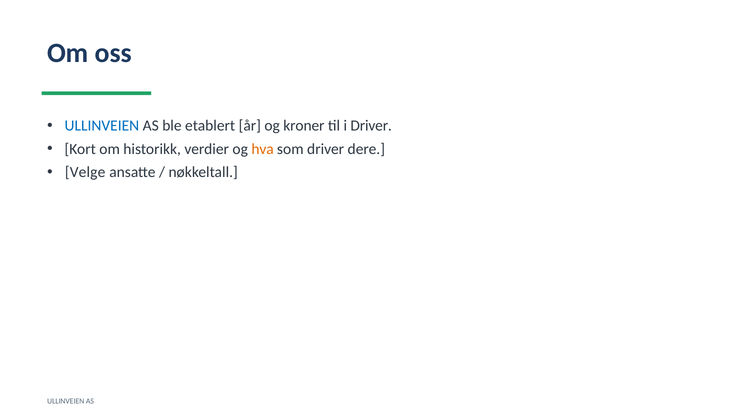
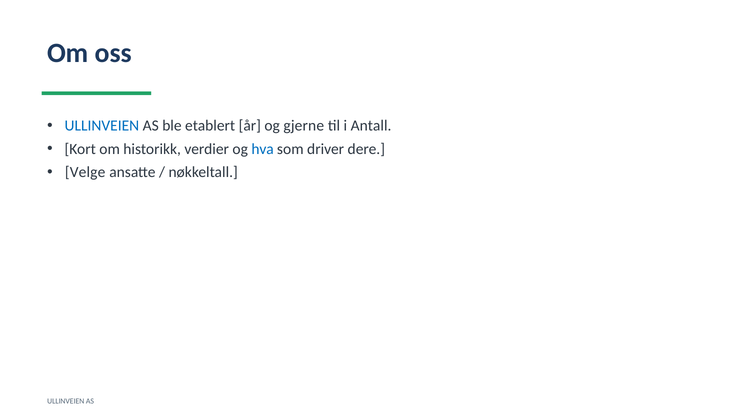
kroner: kroner -> gjerne (304, 126)
i Driver: Driver -> Antall (371, 126)
hva colour: orange -> blue (263, 149)
